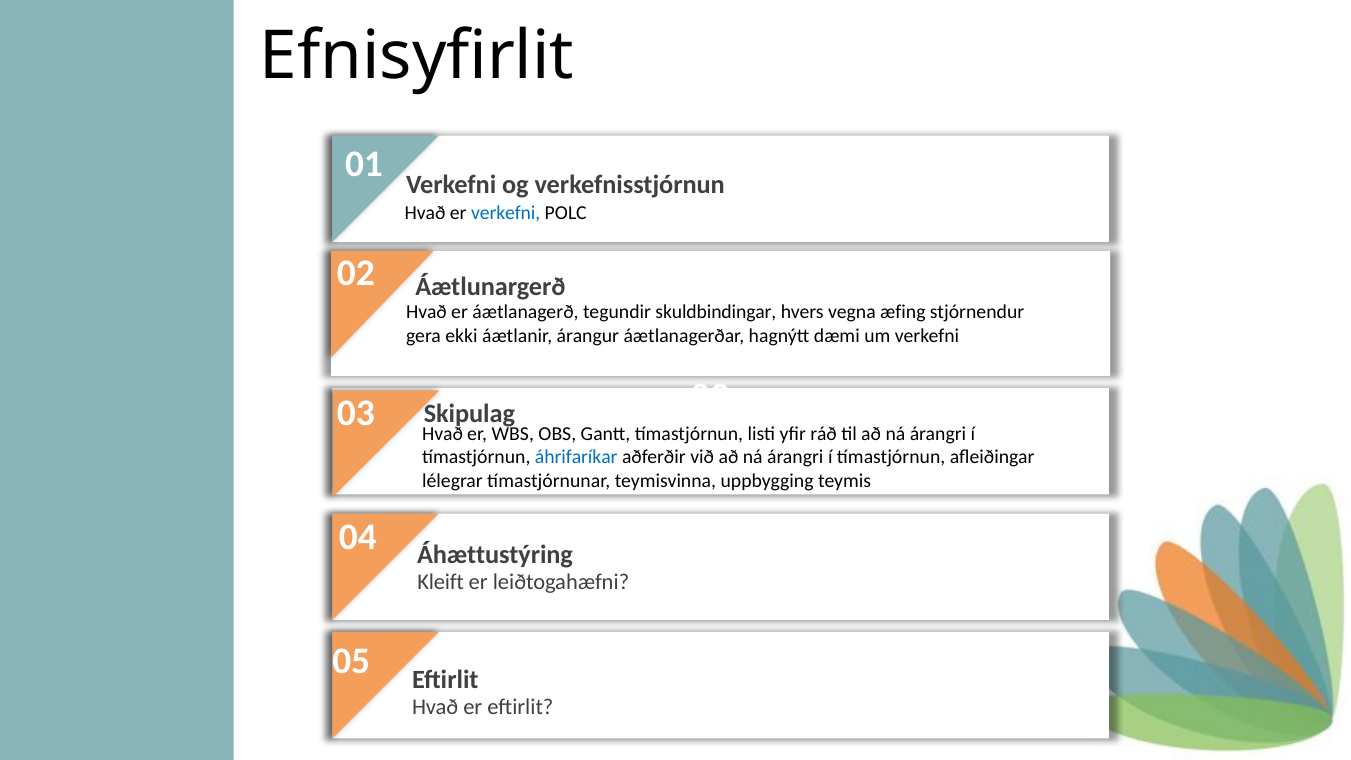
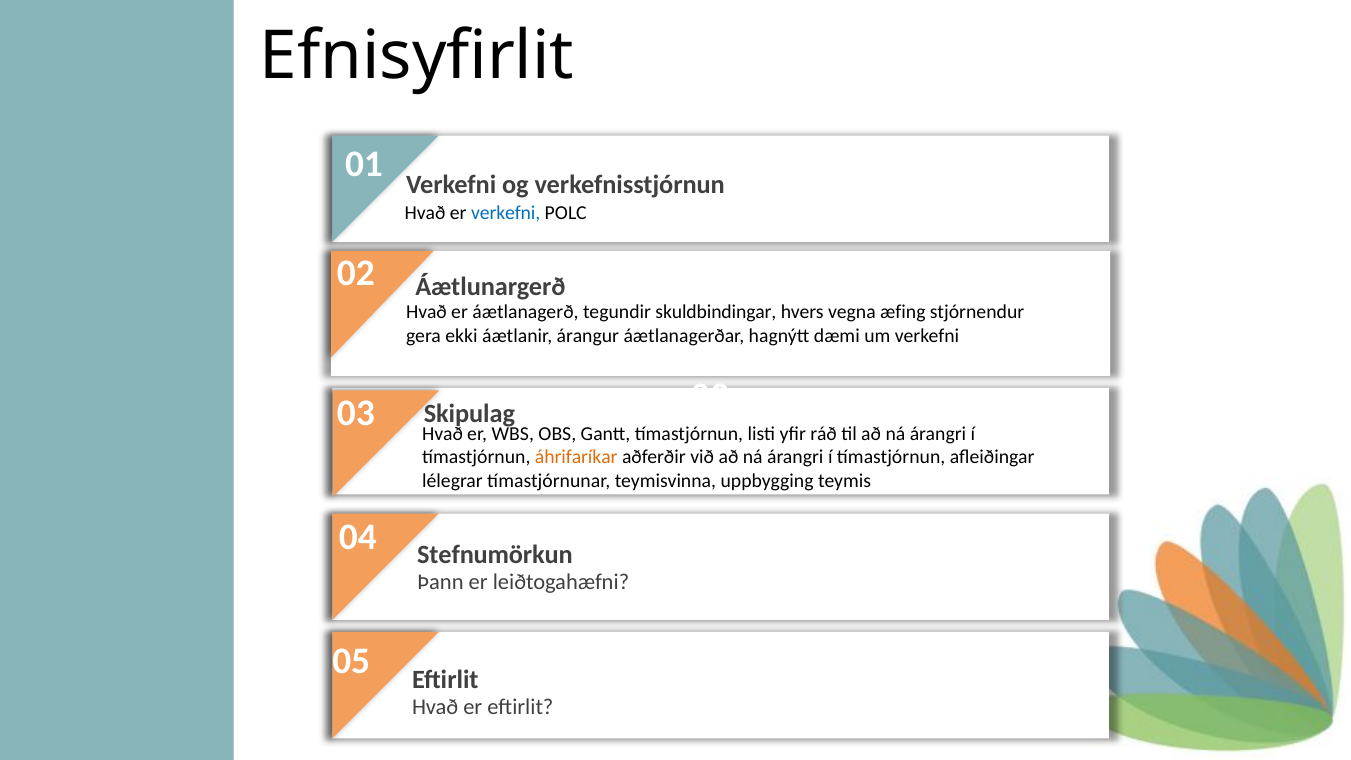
áhrifaríkar colour: blue -> orange (576, 457)
Áhættustýring: Áhættustýring -> Stefnumörkun (495, 555)
Kleift: Kleift -> Þann (441, 582)
